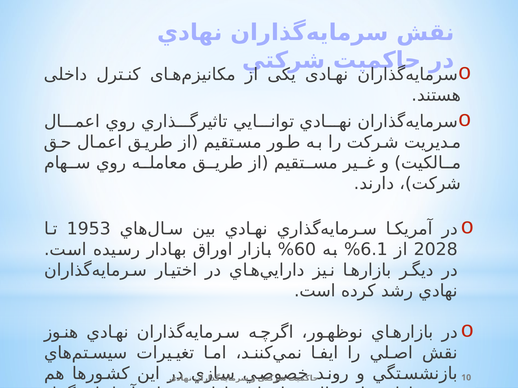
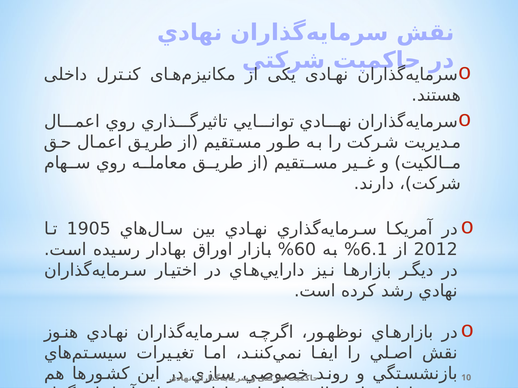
1953: 1953 -> 1905 (89, 229)
2028: 2028 -> 2012 (436, 250)
